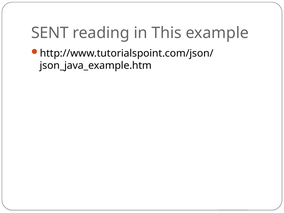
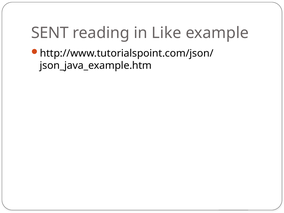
This: This -> Like (167, 33)
